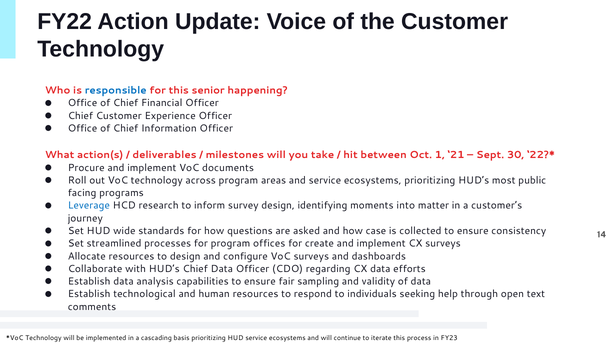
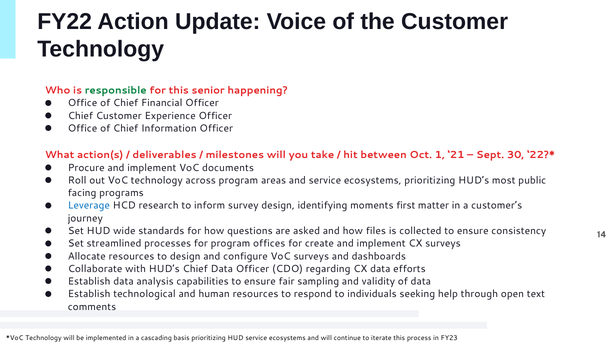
responsible colour: blue -> green (116, 90)
into: into -> first (406, 205)
case: case -> files (376, 231)
